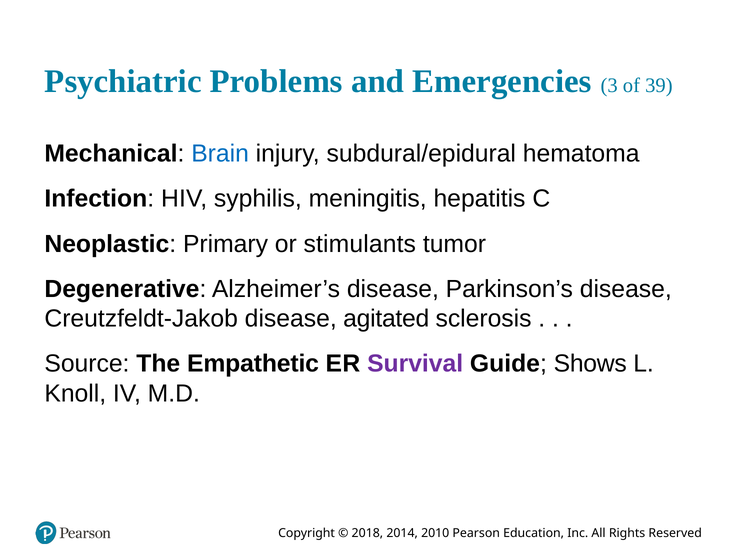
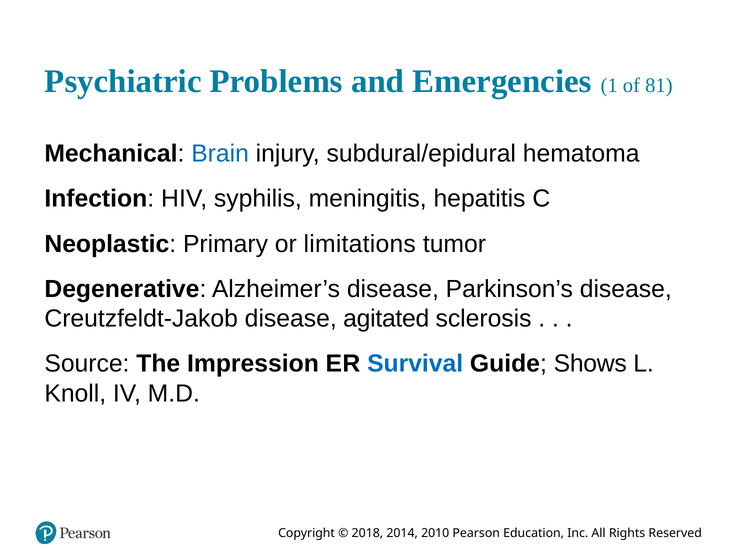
3: 3 -> 1 (609, 86)
39: 39 -> 81 (659, 86)
stimulants: stimulants -> limitations (360, 244)
Empathetic: Empathetic -> Impression (253, 364)
Survival colour: purple -> blue (415, 364)
